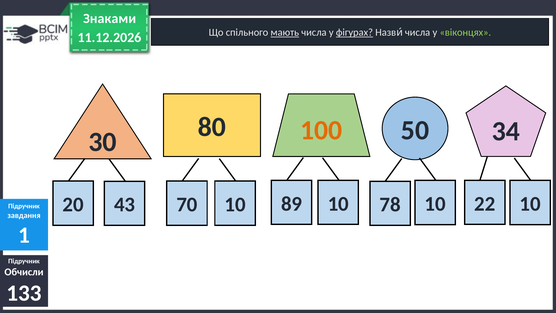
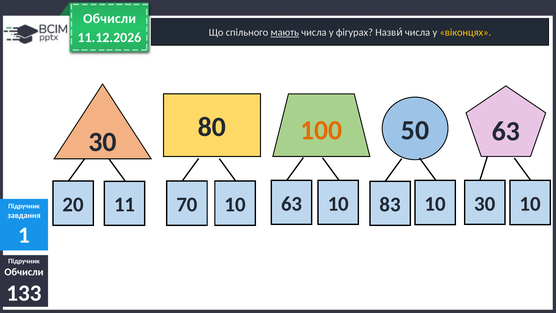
Знаками: Знаками -> Обчисли (110, 19)
фігурах underline: present -> none (354, 32)
віконцях colour: light green -> yellow (465, 32)
50 34: 34 -> 63 (506, 131)
43: 43 -> 11 (125, 205)
10 89: 89 -> 63 (292, 204)
78: 78 -> 83 (390, 205)
10 22: 22 -> 30 (485, 204)
